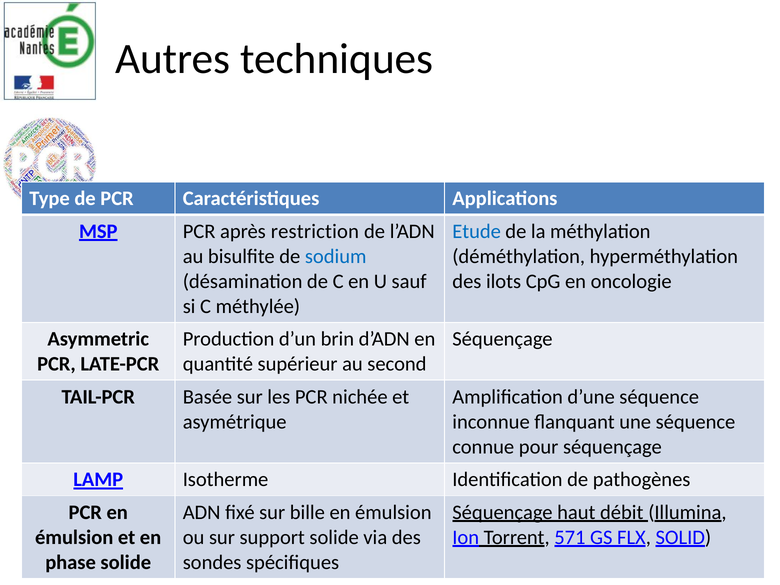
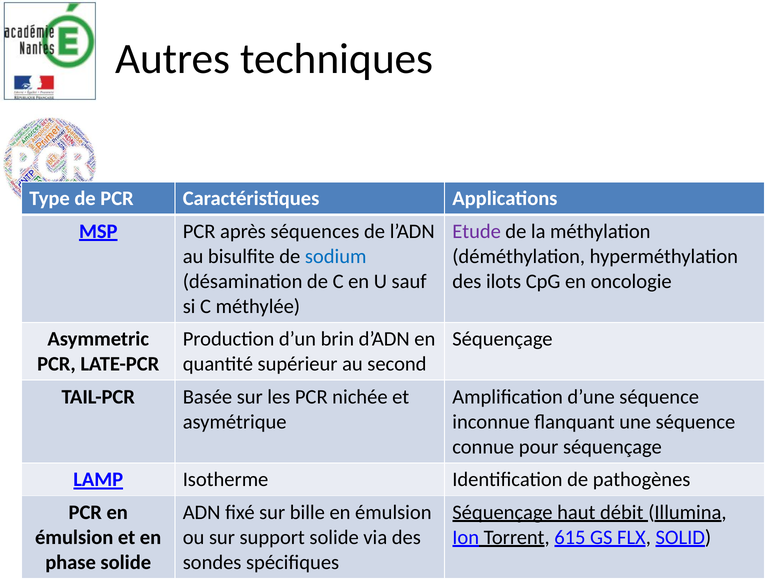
restriction: restriction -> séquences (315, 231)
Etude colour: blue -> purple (477, 231)
571: 571 -> 615 (570, 537)
